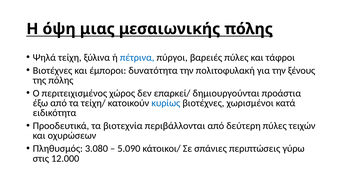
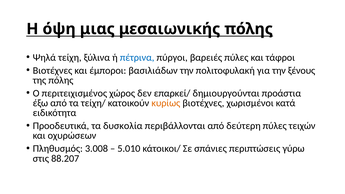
δυνατότητα: δυνατότητα -> βασιλιάδων (153, 70)
κυρίως colour: blue -> orange (166, 103)
βιοτεχνία: βιοτεχνία -> δυσκολία (123, 126)
3.080: 3.080 -> 3.008 (96, 149)
5.090: 5.090 -> 5.010 (129, 149)
12.000: 12.000 -> 88.207 (65, 158)
